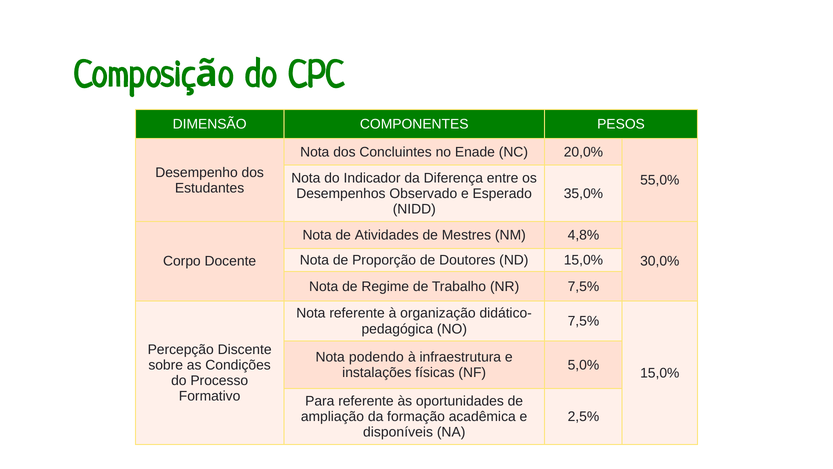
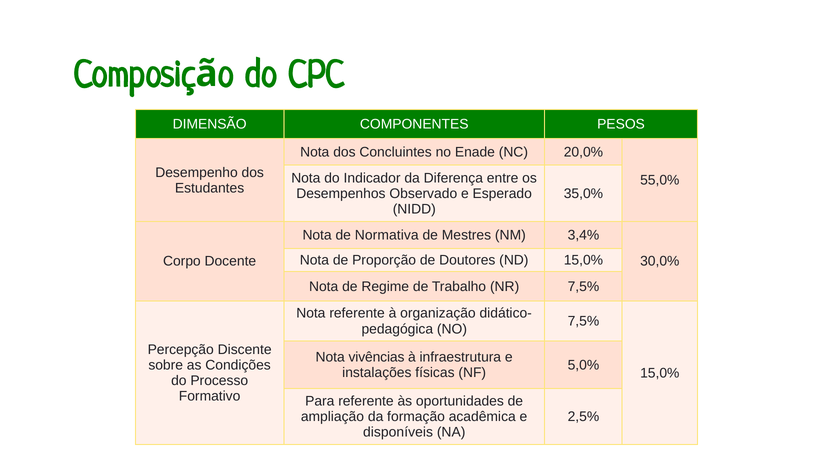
Atividades: Atividades -> Normativa (387, 235)
4,8%: 4,8% -> 3,4% (583, 235)
podendo: podendo -> vivências (376, 357)
